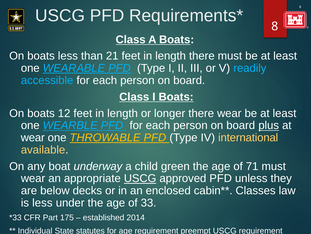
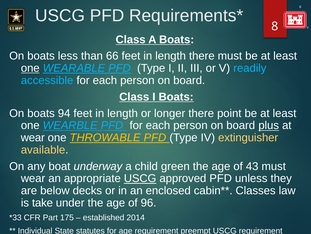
21: 21 -> 66 (112, 56)
one underline: none -> present (30, 68)
12: 12 -> 94 (64, 113)
there wear: wear -> point (229, 113)
international: international -> extinguisher (248, 137)
71: 71 -> 43 (252, 166)
is less: less -> take (42, 202)
33: 33 -> 96 (149, 202)
